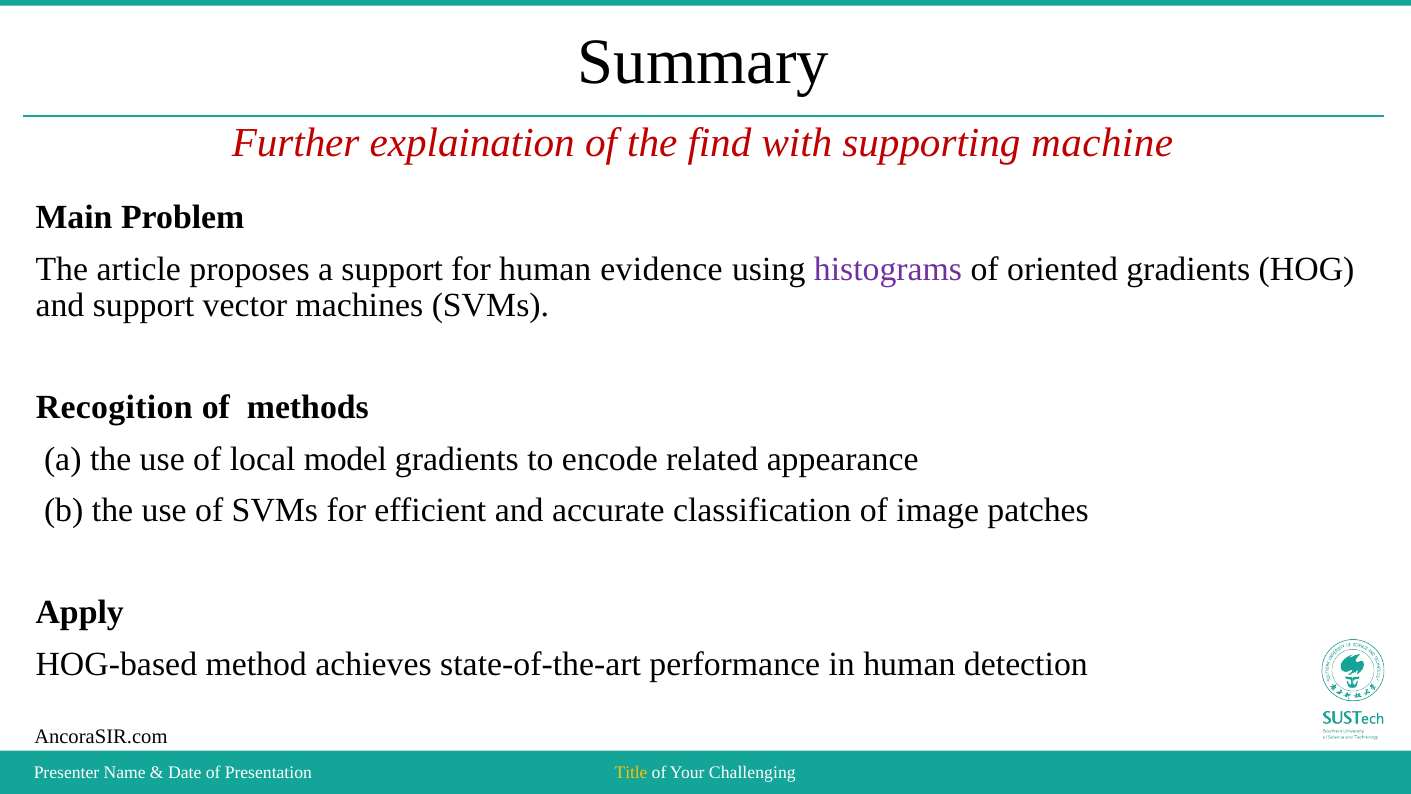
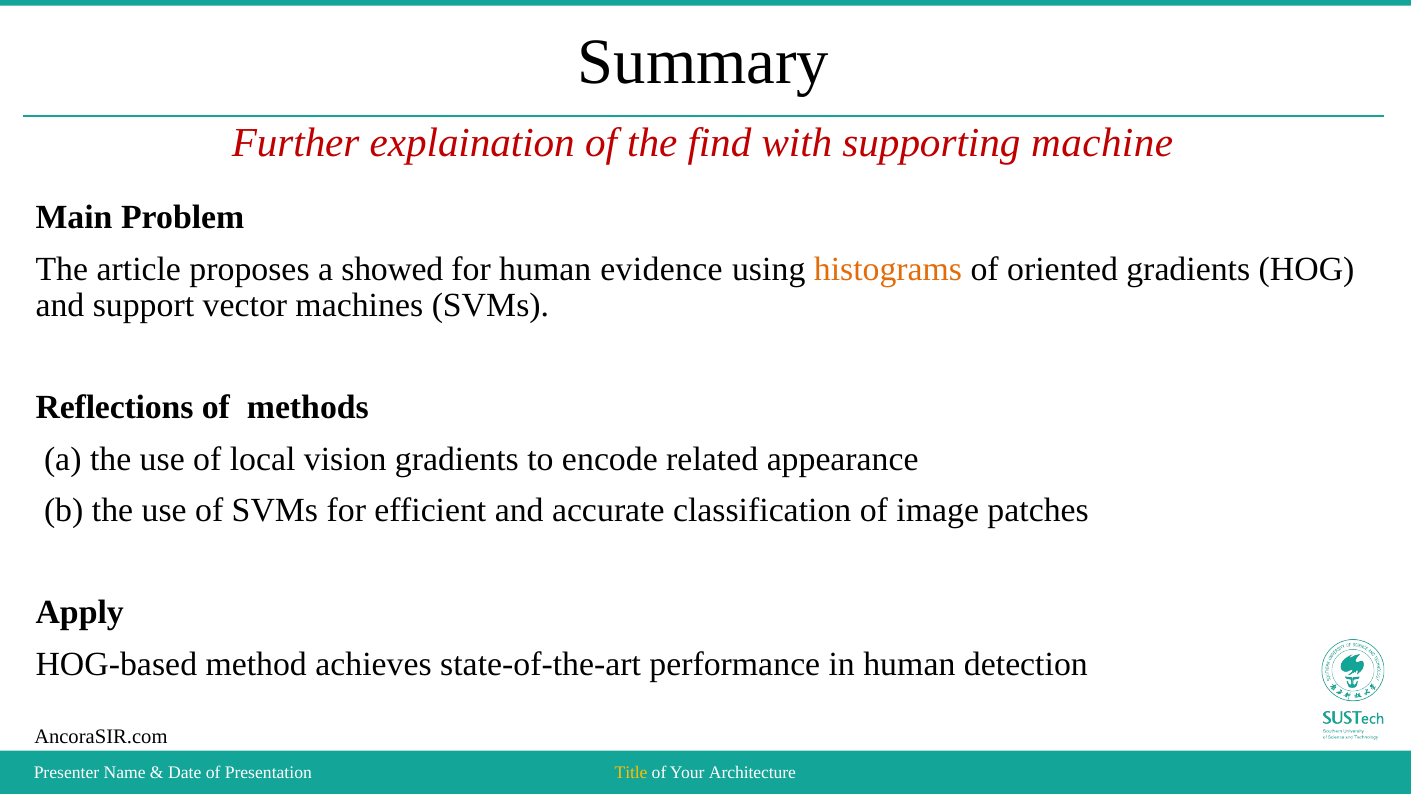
a support: support -> showed (392, 269)
histograms colour: purple -> orange (888, 269)
Recogition: Recogition -> Reflections (115, 408)
model: model -> vision (345, 459)
Challenging: Challenging -> Architecture (752, 773)
